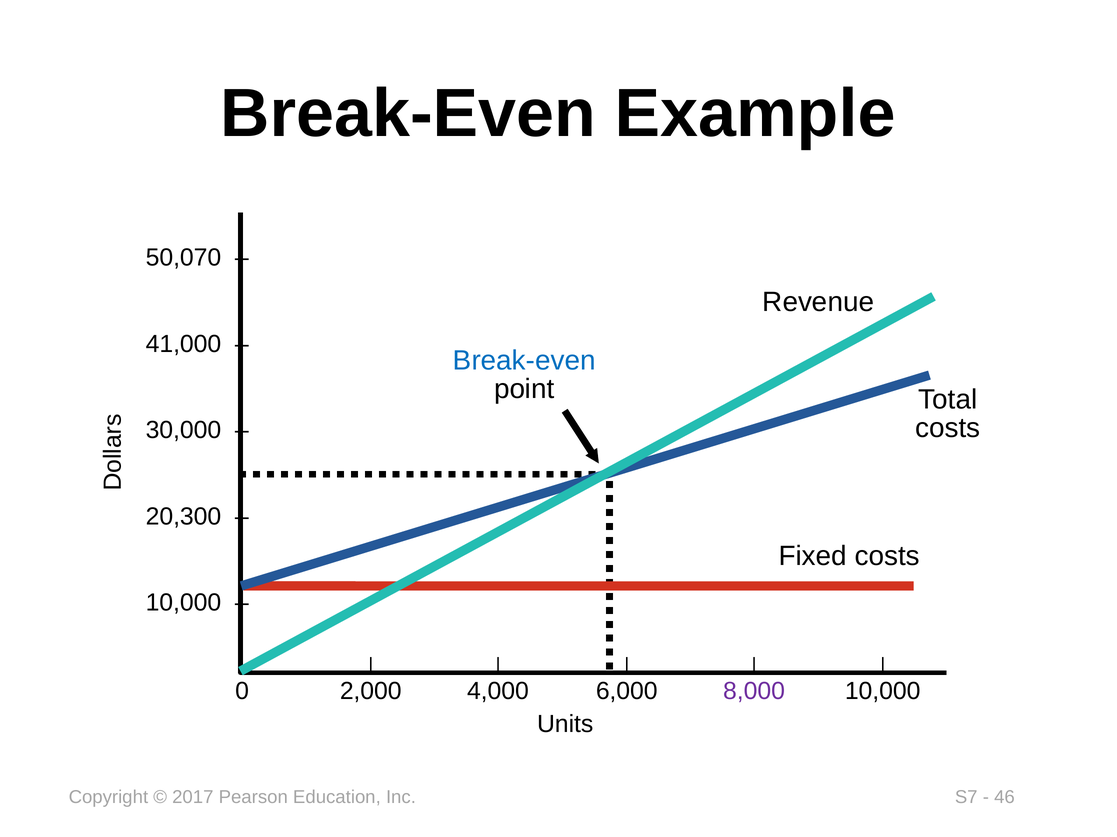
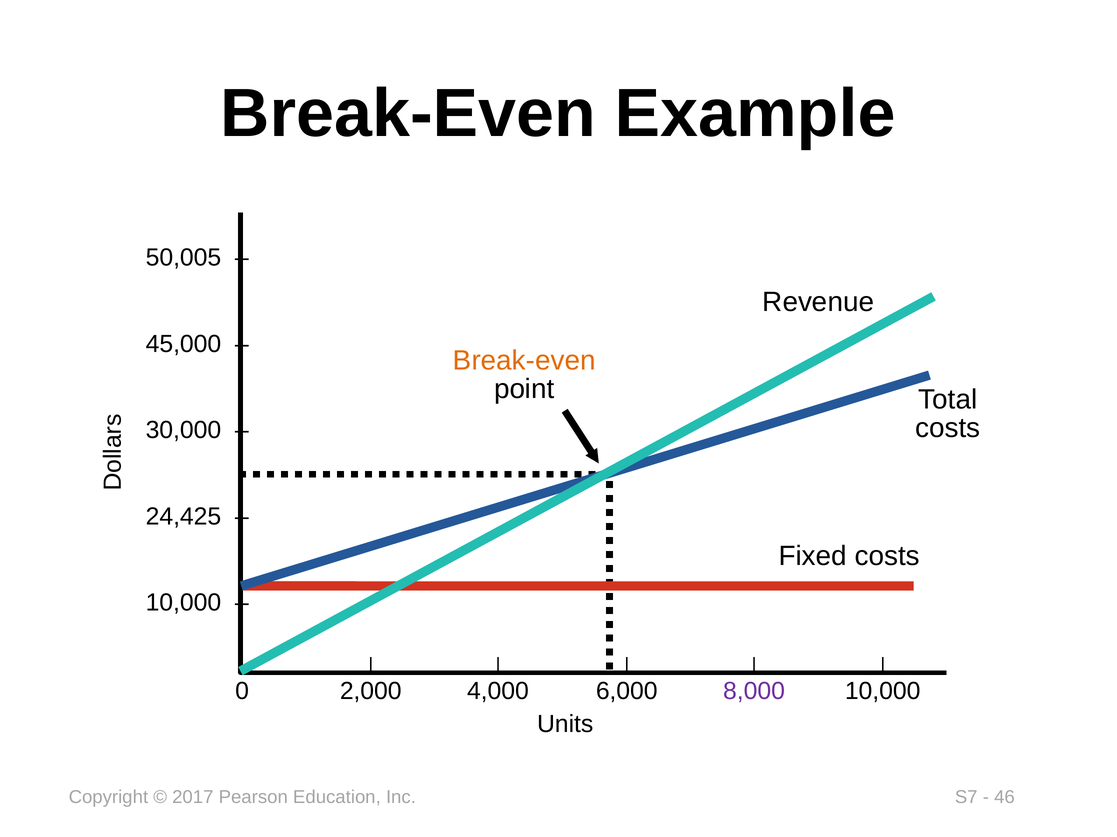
50,070: 50,070 -> 50,005 (183, 258)
41,000: 41,000 -> 45,000 (183, 344)
Break-even colour: blue -> orange (524, 361)
20,300: 20,300 -> 24,425 (183, 517)
